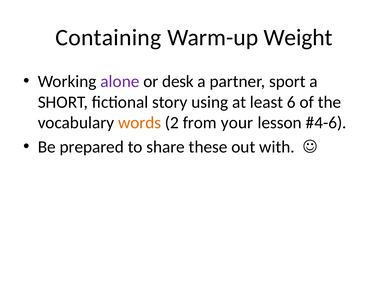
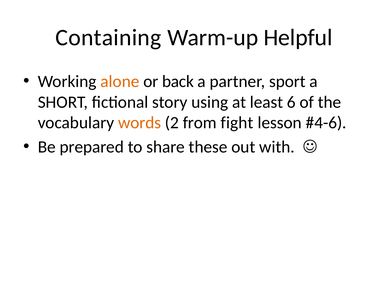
Weight: Weight -> Helpful (298, 38)
alone colour: purple -> orange (120, 81)
desk: desk -> back (178, 81)
your: your -> fight (237, 123)
